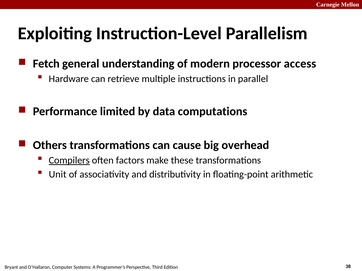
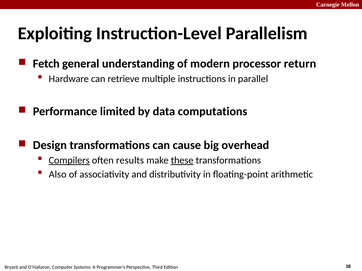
access: access -> return (300, 64)
Others: Others -> Design (50, 145)
factors: factors -> results (130, 161)
these underline: none -> present (182, 161)
Unit: Unit -> Also (58, 175)
